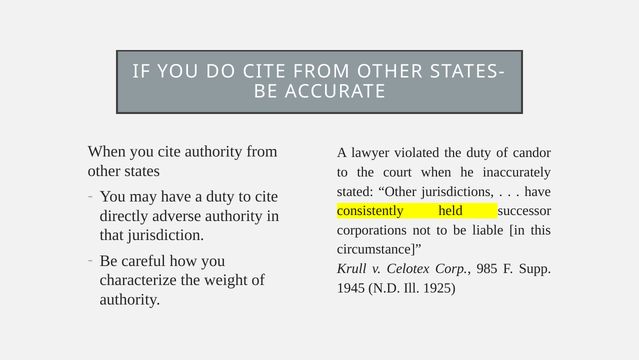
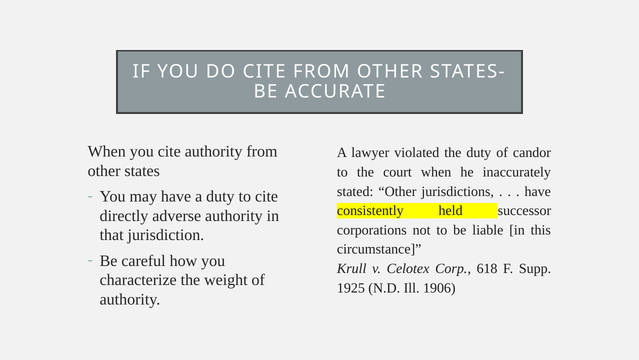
985: 985 -> 618 (487, 268)
1945: 1945 -> 1925 (351, 288)
1925: 1925 -> 1906 (439, 288)
